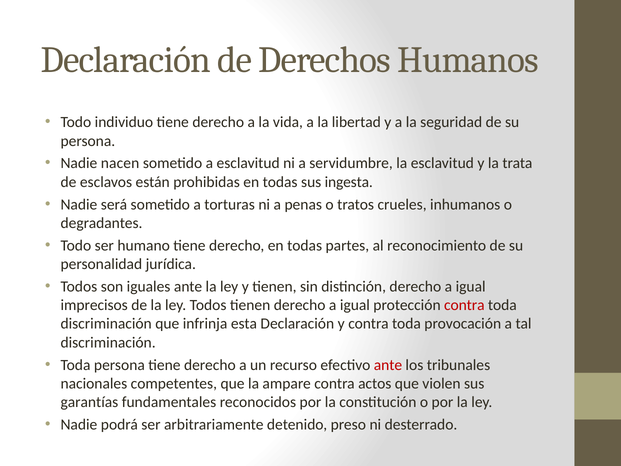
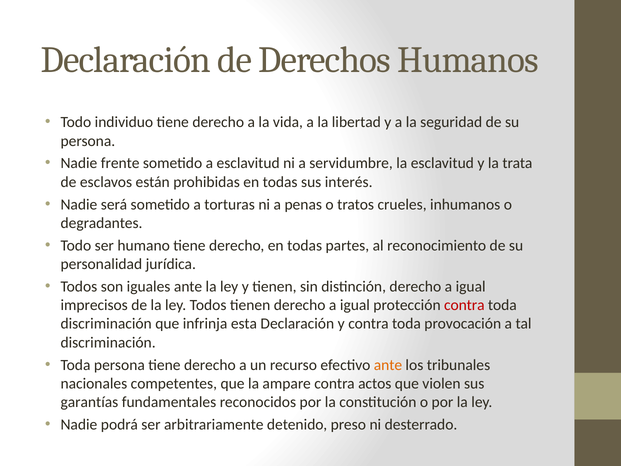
nacen: nacen -> frente (120, 163)
ingesta: ingesta -> interés (349, 182)
ante colour: red -> orange (388, 365)
